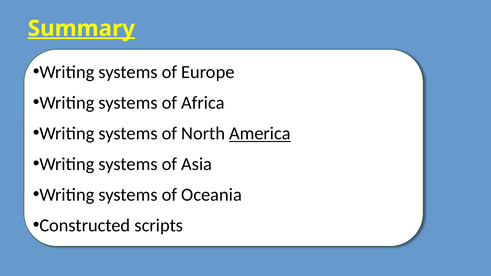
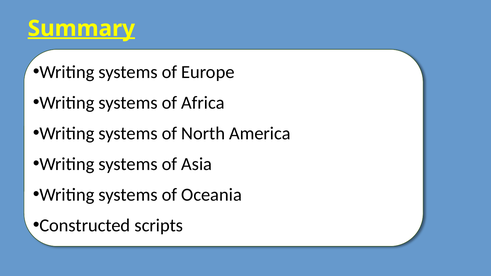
America underline: present -> none (260, 134)
